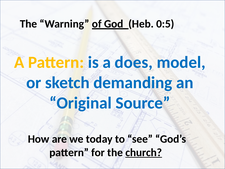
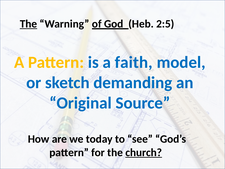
The underline: none -> present (28, 24)
0:5: 0:5 -> 2:5 (165, 24)
does: does -> faith (134, 62)
